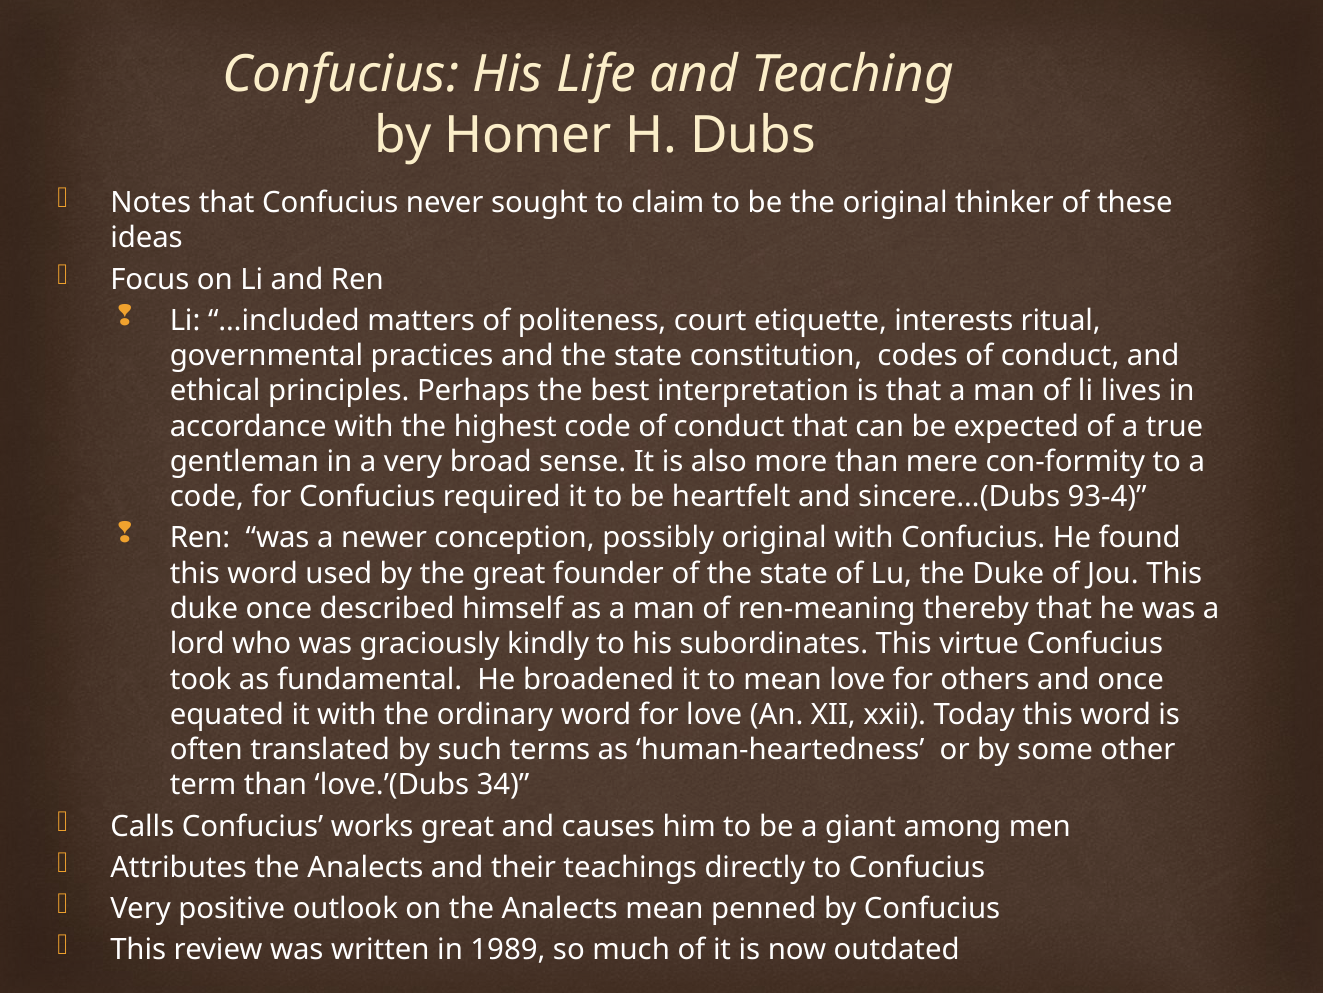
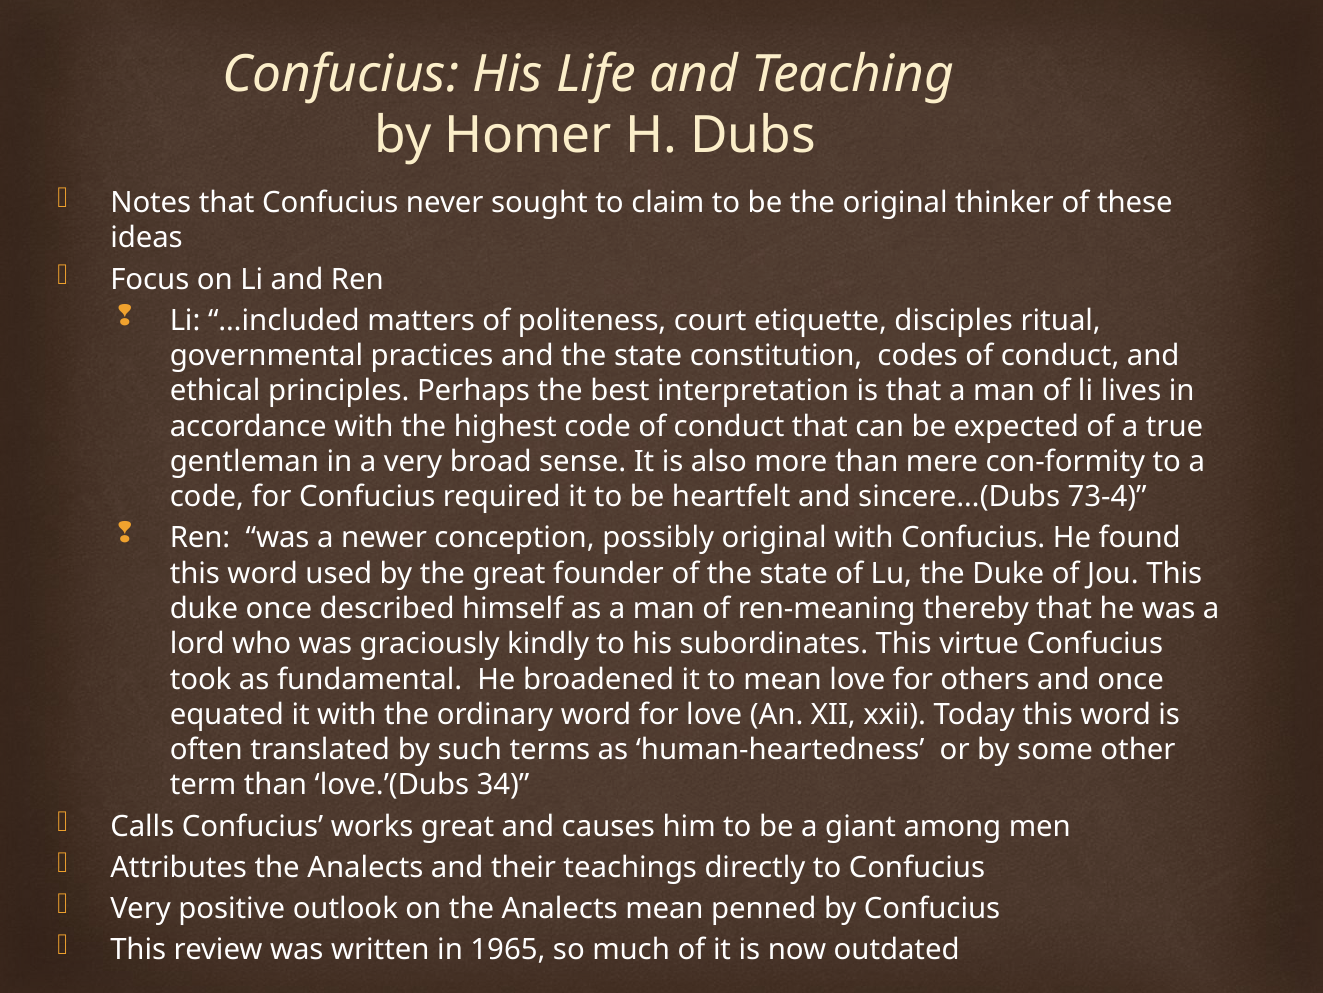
interests: interests -> disciples (954, 320)
93-4: 93-4 -> 73-4 (1107, 497)
1989: 1989 -> 1965 (508, 949)
